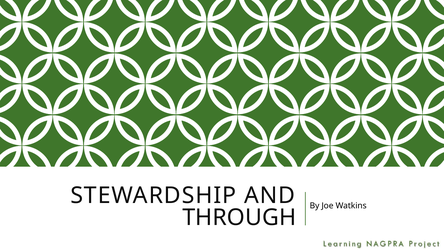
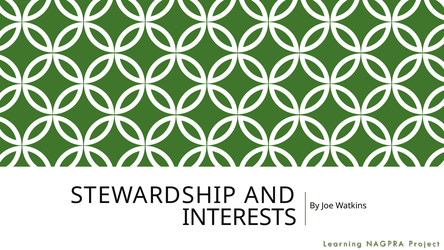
THROUGH: THROUGH -> INTERESTS (239, 217)
